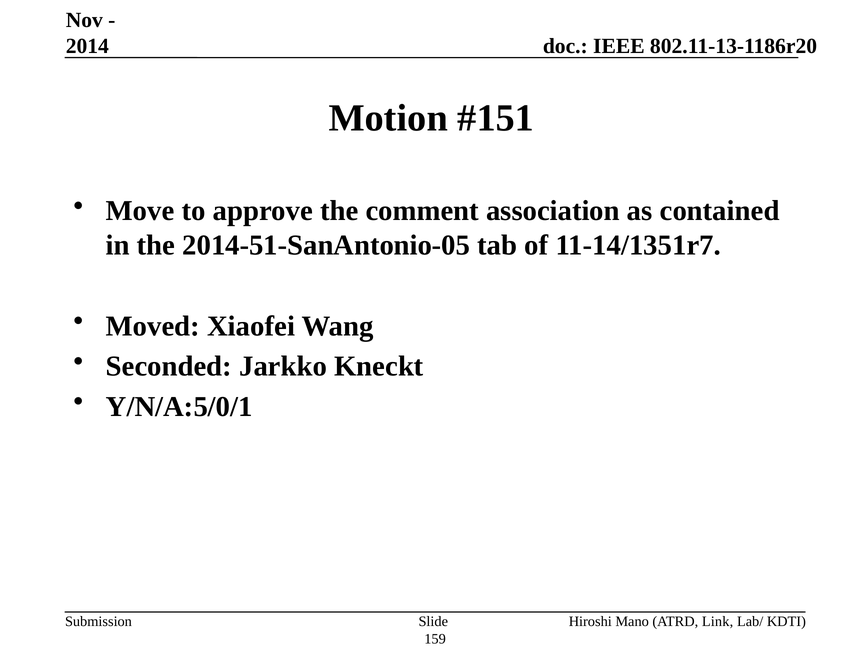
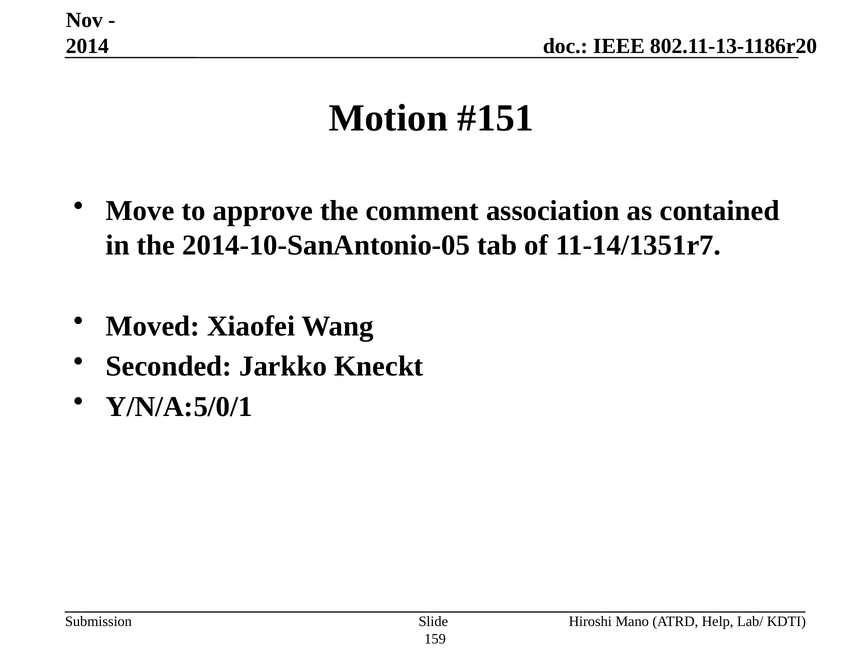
2014-51-SanAntonio-05: 2014-51-SanAntonio-05 -> 2014-10-SanAntonio-05 (326, 245)
Link: Link -> Help (718, 621)
